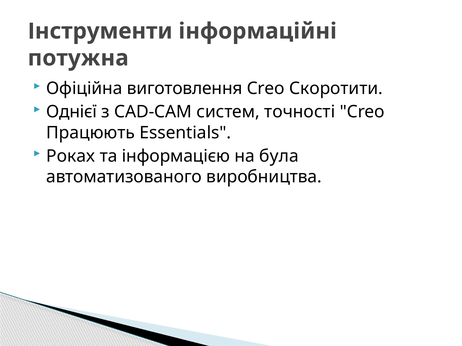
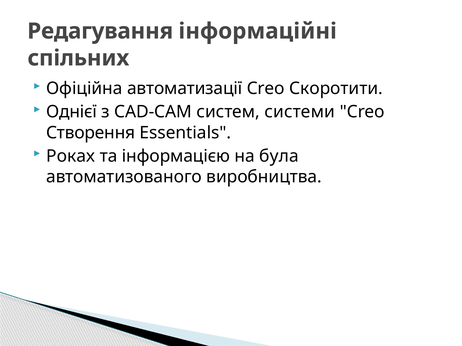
Інструменти: Інструменти -> Редагування (100, 31)
потужна: потужна -> спільних (78, 58)
виготовлення: виготовлення -> автоматизації (185, 89)
точності: точності -> системи (300, 112)
Працюють: Працюють -> Створення (91, 133)
